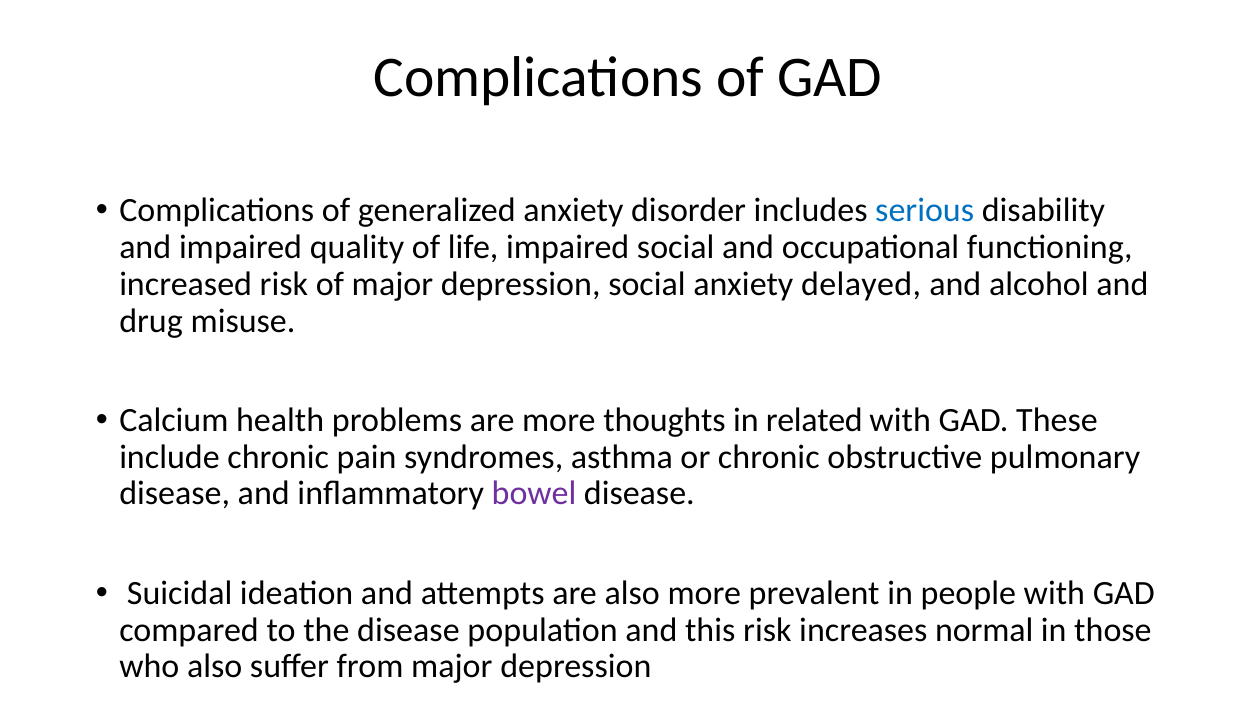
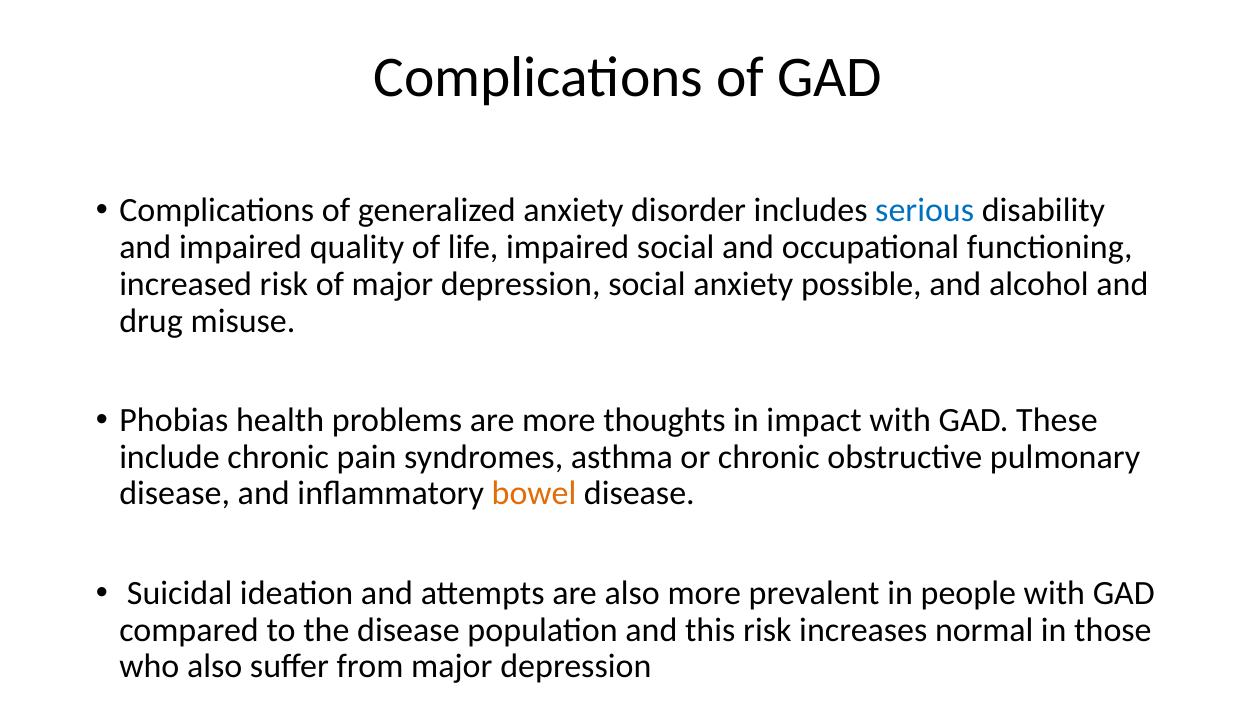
delayed: delayed -> possible (861, 284)
Calcium: Calcium -> Phobias (174, 421)
related: related -> impact (814, 421)
bowel colour: purple -> orange (534, 494)
